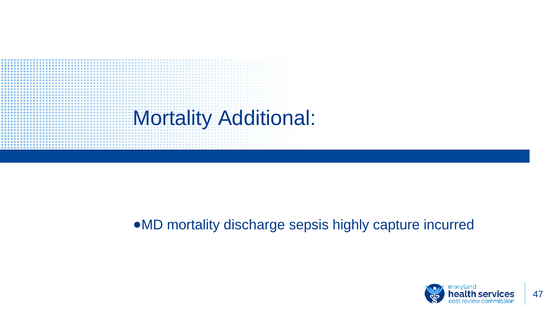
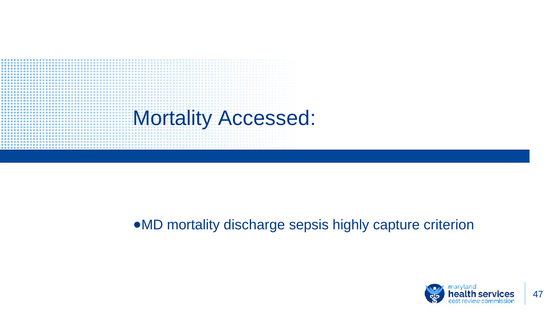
Additional: Additional -> Accessed (267, 118)
incurred: incurred -> criterion (449, 225)
